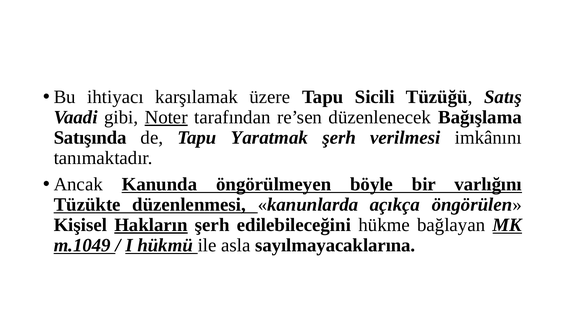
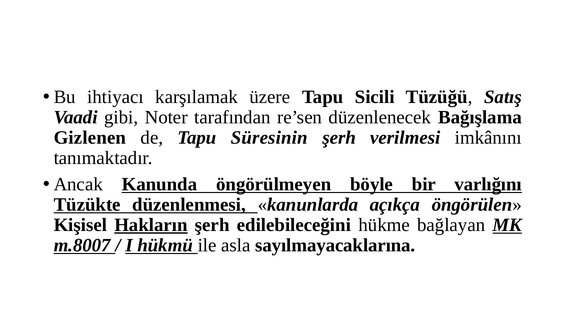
Noter underline: present -> none (166, 117)
Satışında: Satışında -> Gizlenen (90, 137)
Yaratmak: Yaratmak -> Süresinin (269, 137)
m.1049: m.1049 -> m.8007 (82, 245)
